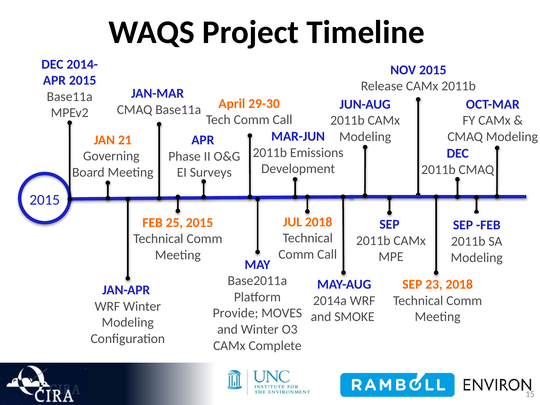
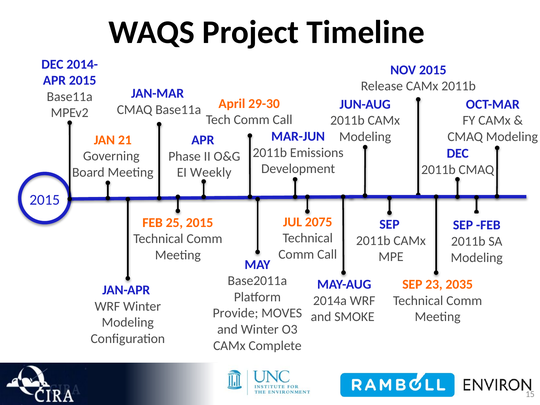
Surveys: Surveys -> Weekly (211, 172)
JUL 2018: 2018 -> 2075 (319, 222)
23 2018: 2018 -> 2035 (459, 284)
